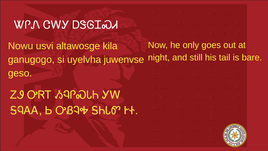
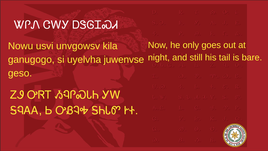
altawosge: altawosge -> unvgowsv (78, 46)
